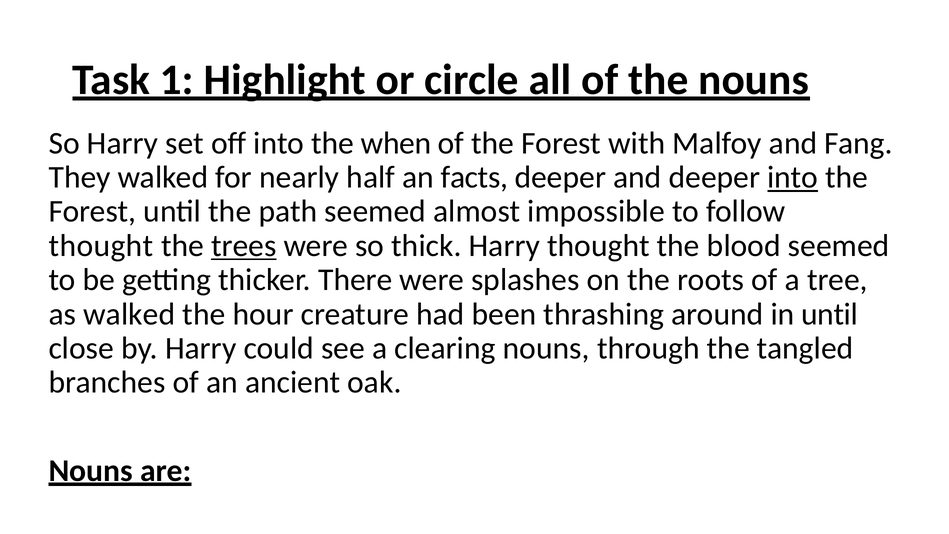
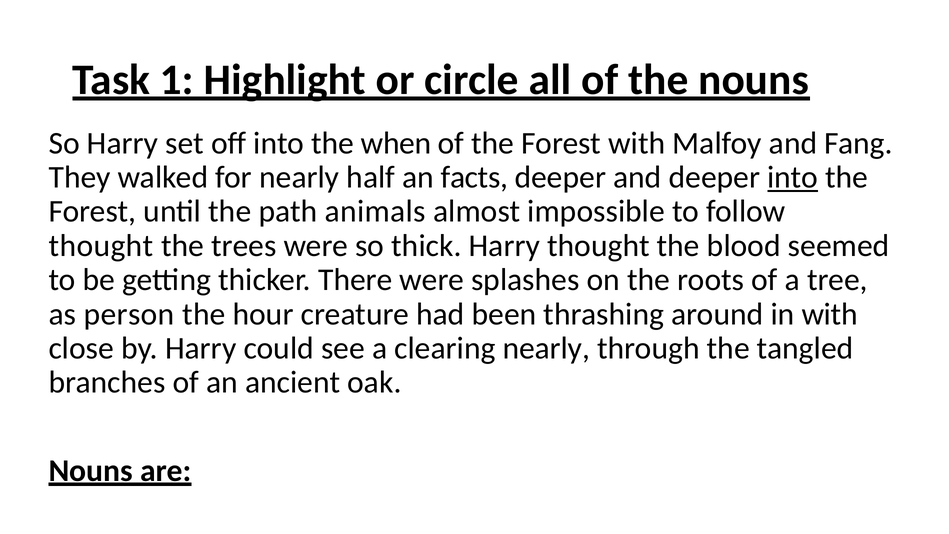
path seemed: seemed -> animals (375, 211)
trees underline: present -> none (244, 246)
as walked: walked -> person (129, 314)
in until: until -> with (830, 314)
clearing nouns: nouns -> nearly (546, 348)
